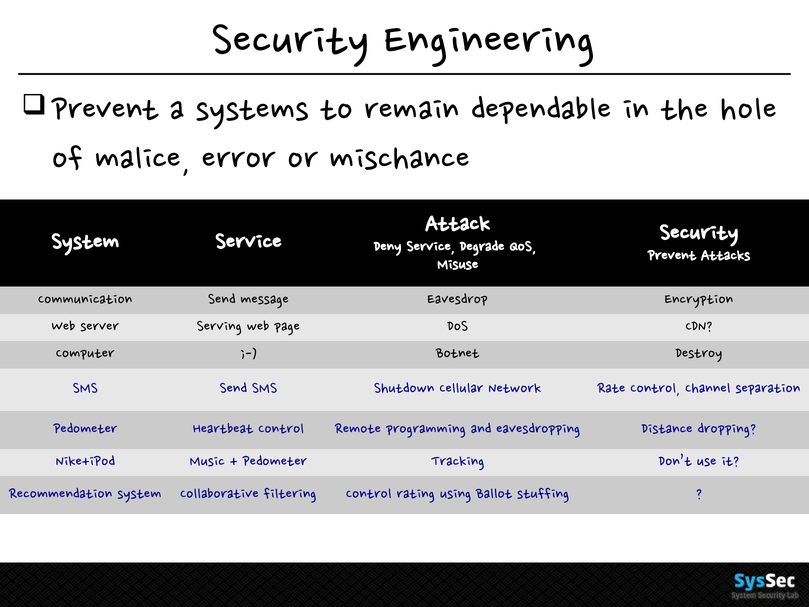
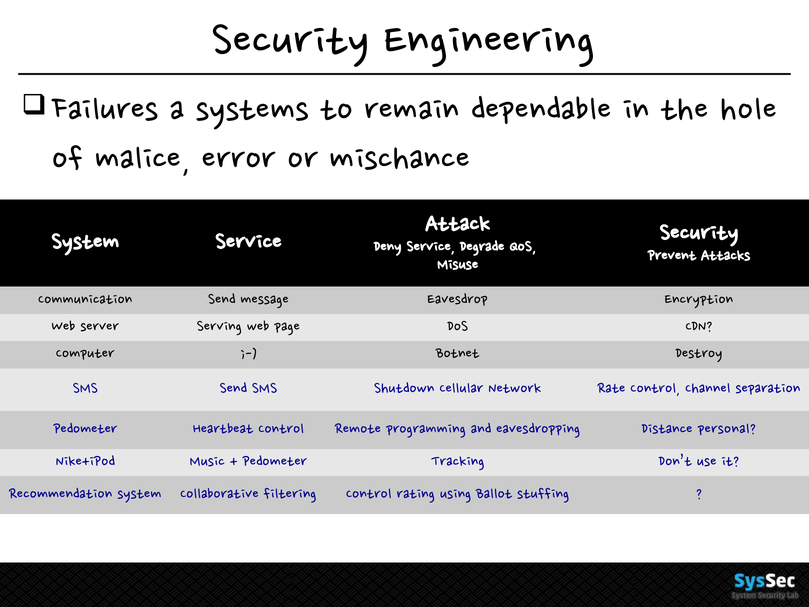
Prevent: Prevent -> Failures (105, 111)
dropping: dropping -> personal (727, 429)
